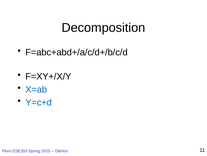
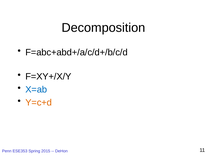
Y=c+d colour: blue -> orange (39, 102)
